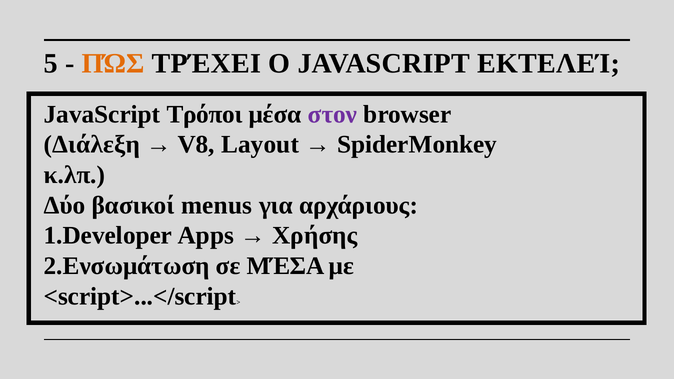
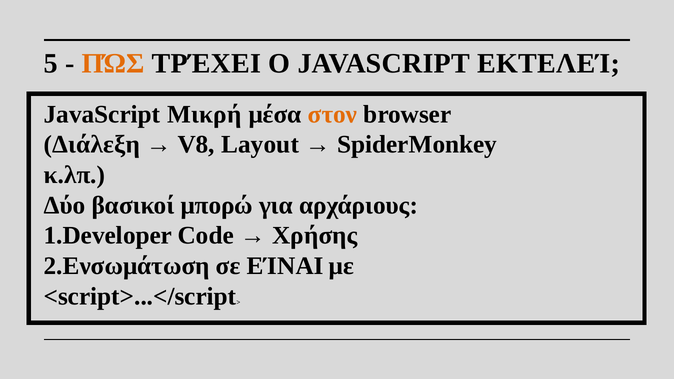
Τρόποι: Τρόποι -> Μικρή (204, 114)
στον colour: purple -> orange (333, 114)
menus: menus -> μπορώ (217, 205)
Apps: Apps -> Code (206, 236)
σε ΜΈΣΑ: ΜΈΣΑ -> ΕΊΝΑΙ (285, 266)
